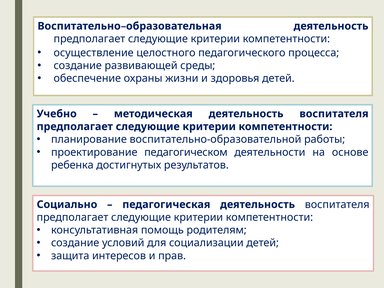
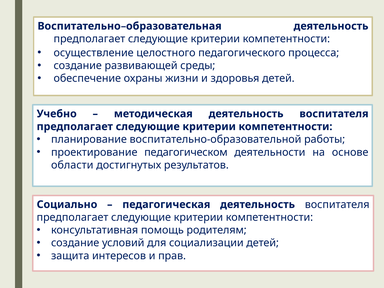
ребенка: ребенка -> области (72, 165)
